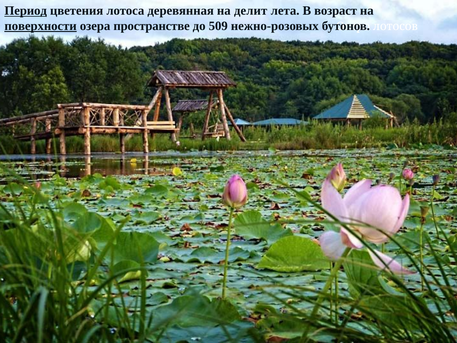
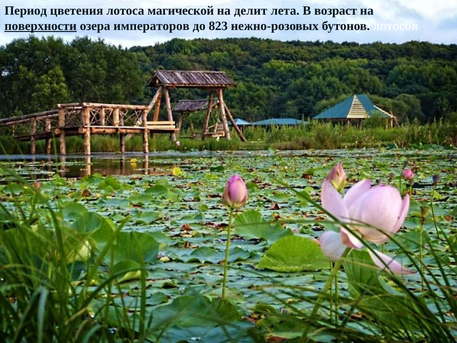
Период underline: present -> none (26, 11)
деревянная: деревянная -> магической (181, 11)
пространстве: пространстве -> императоров (151, 26)
509: 509 -> 823 (218, 26)
